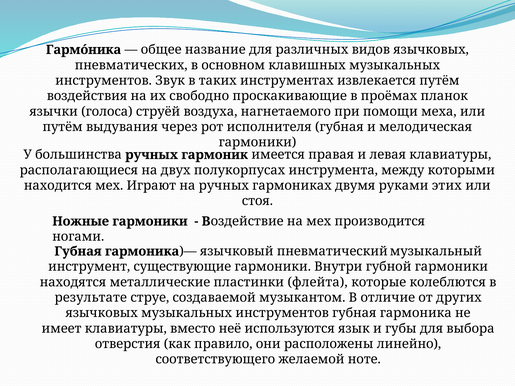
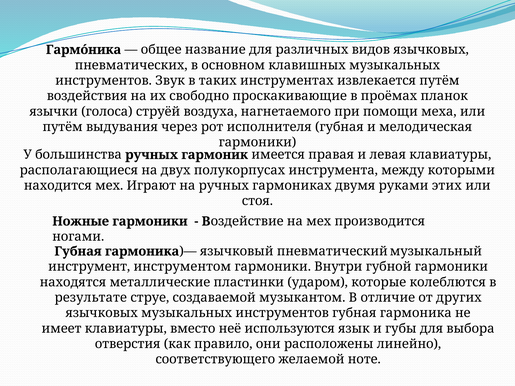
существующие: существующие -> инструментом (182, 267)
флейта: флейта -> ударом (318, 282)
